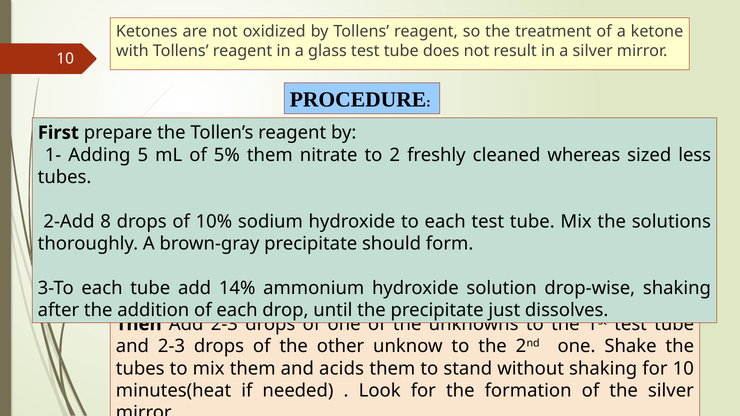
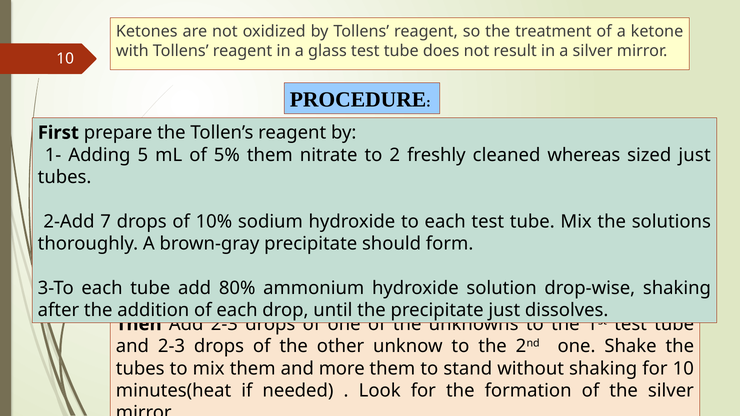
sized less: less -> just (695, 155)
8: 8 -> 7 (106, 222)
14%: 14% -> 80% (237, 288)
acids: acids -> more (342, 369)
